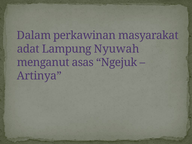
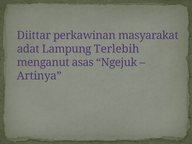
Dalam: Dalam -> Diittar (34, 35)
Nyuwah: Nyuwah -> Terlebih (117, 49)
